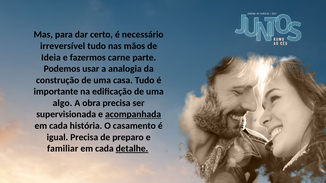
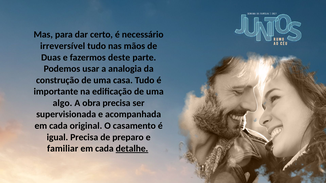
Ideia: Ideia -> Duas (51, 57)
carne: carne -> deste (119, 57)
acompanhada underline: present -> none (133, 115)
história: história -> original (86, 126)
